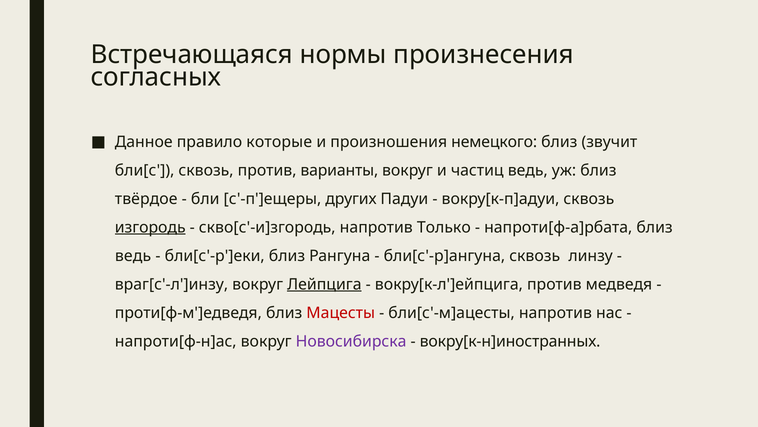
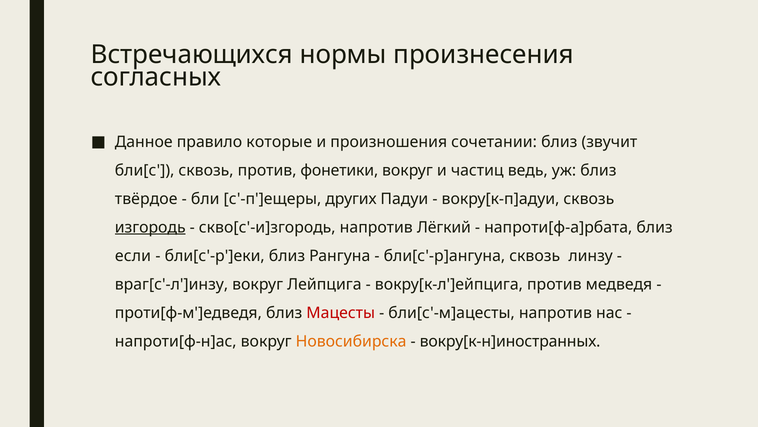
Встречающаяся: Встречающаяся -> Встречающихся (192, 55)
немецкого: немецкого -> сочетании (494, 142)
варианты: варианты -> фонетики (339, 170)
Только: Только -> Лёгкий (444, 227)
ведь: ведь -> если (133, 255)
Лейпцига underline: present -> none (324, 284)
Новосибирска colour: purple -> orange (351, 341)
